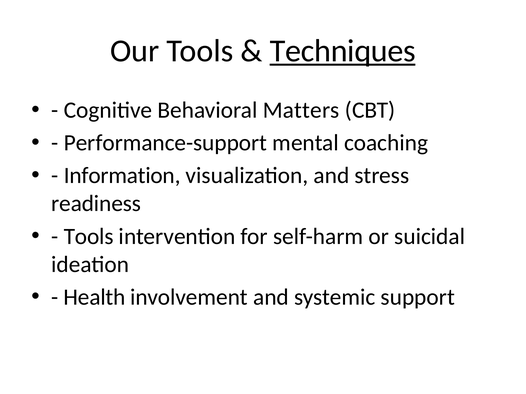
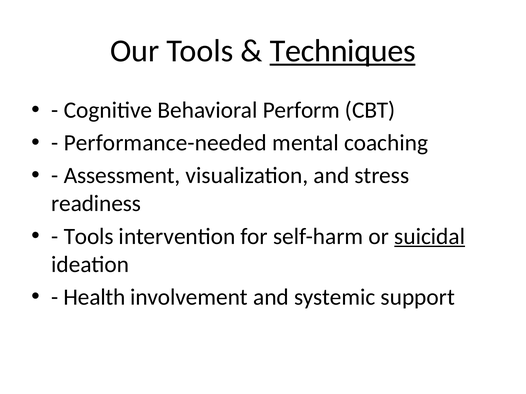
Matters: Matters -> Perform (301, 110)
Performance-support: Performance-support -> Performance-needed (165, 143)
Information: Information -> Assessment (122, 176)
suicidal underline: none -> present (430, 237)
